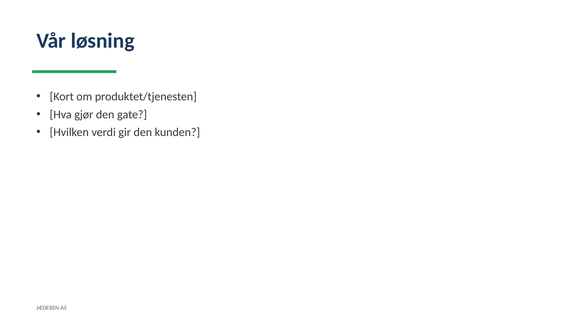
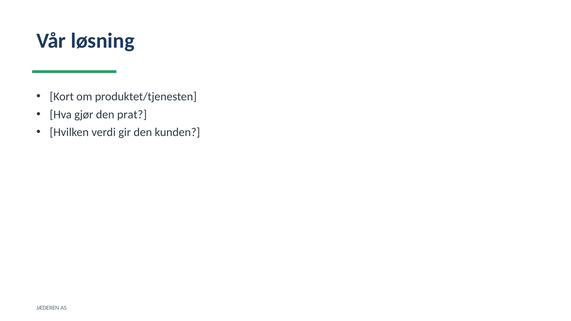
gate: gate -> prat (132, 115)
